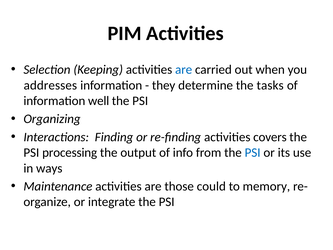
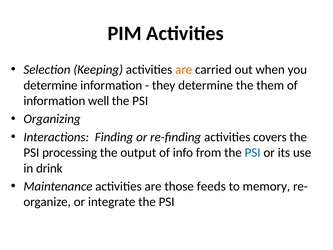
are colour: blue -> orange (184, 70)
addresses: addresses -> determine (50, 85)
tasks: tasks -> them (270, 85)
ways: ways -> drink (49, 168)
could: could -> feeds (211, 186)
